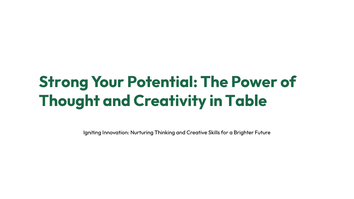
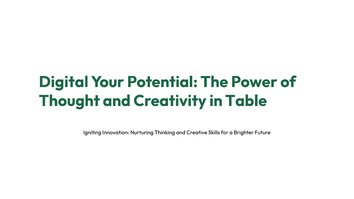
Strong: Strong -> Digital (64, 82)
